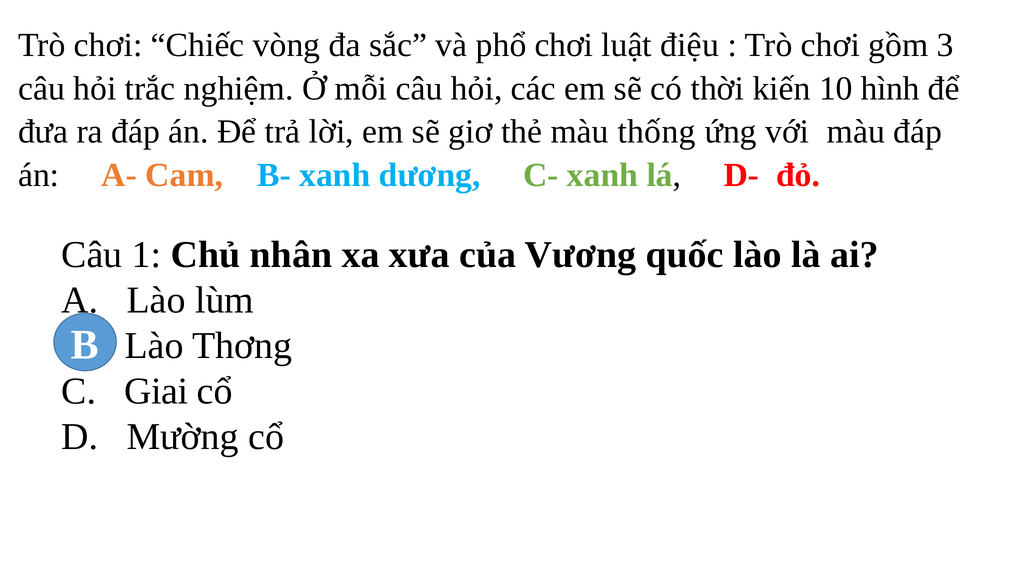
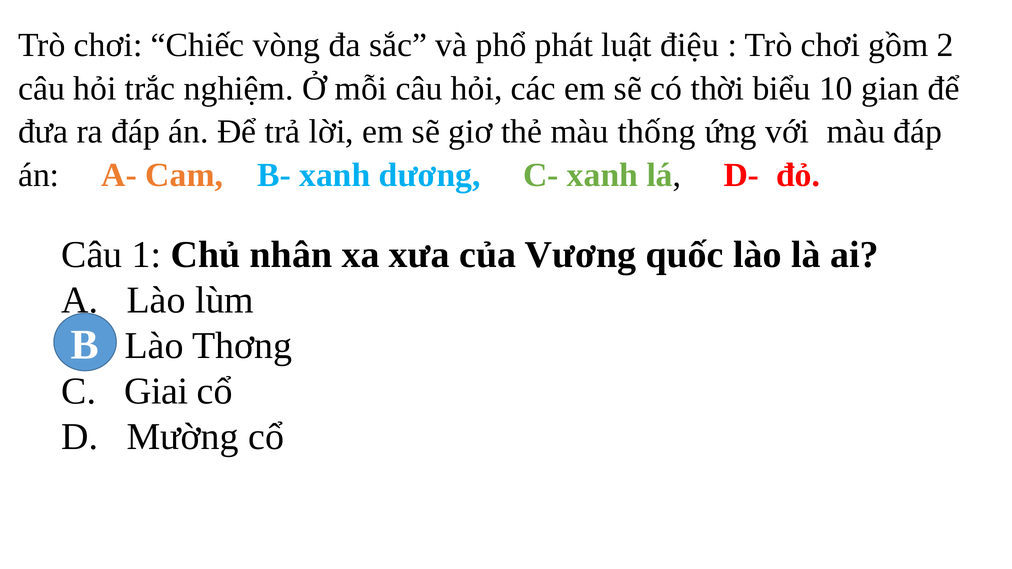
phổ chơi: chơi -> phát (564, 45)
3: 3 -> 2 (945, 45)
kiến: kiến -> biểu (782, 89)
hình: hình -> gian (890, 89)
